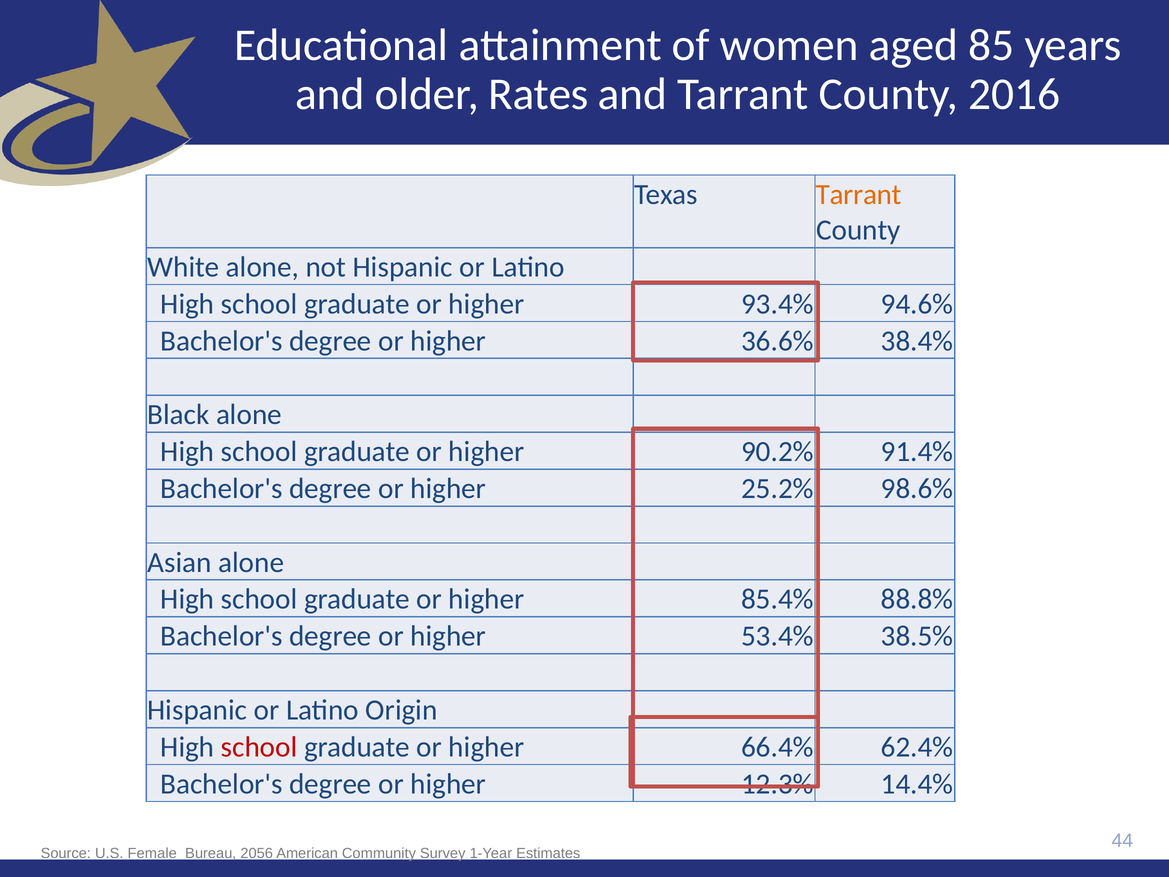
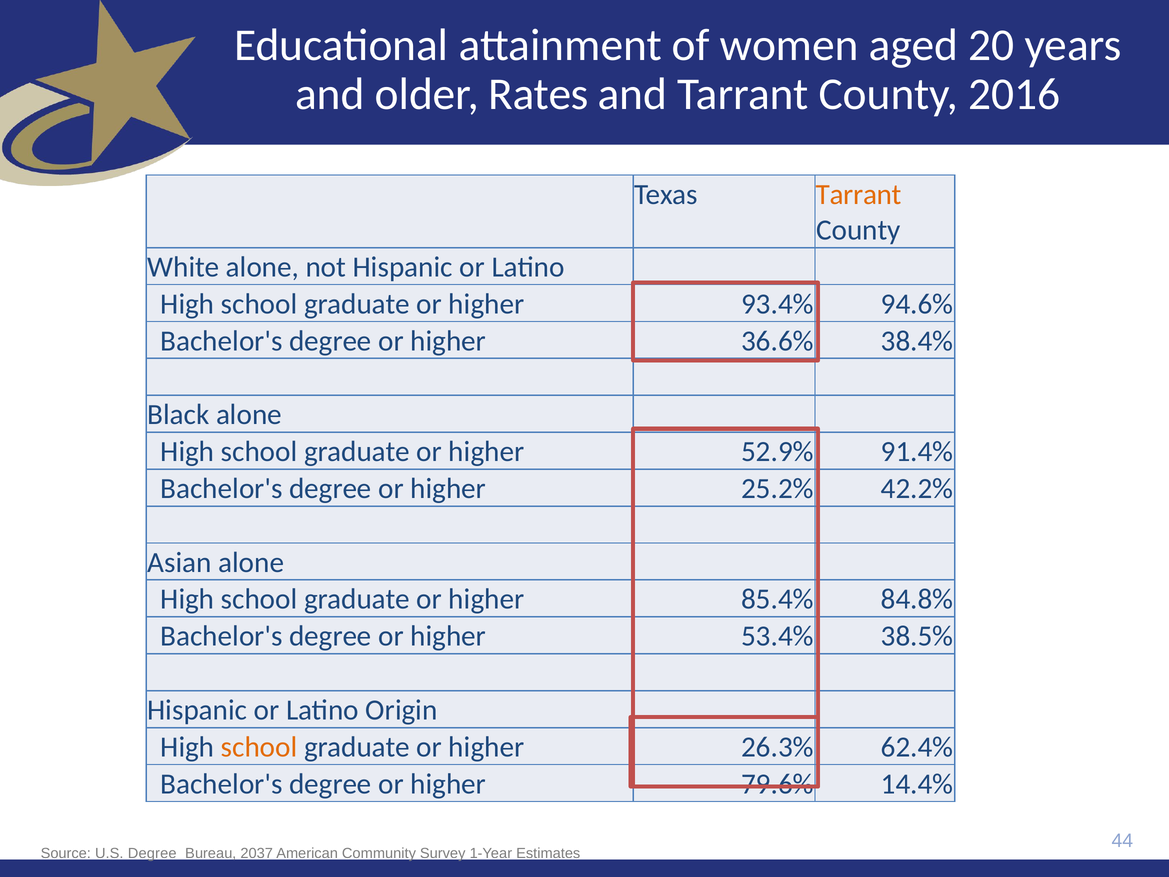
85: 85 -> 20 (991, 45)
90.2%: 90.2% -> 52.9% (777, 452)
98.6%: 98.6% -> 42.2% (917, 488)
88.8%: 88.8% -> 84.8% (917, 599)
school colour: red -> orange (259, 747)
66.4%: 66.4% -> 26.3% (777, 747)
12.3%: 12.3% -> 79.6% (777, 784)
U.S Female: Female -> Degree (152, 853)
2056: 2056 -> 2037 (257, 853)
